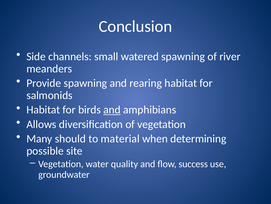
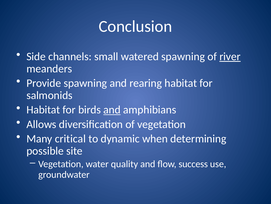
river underline: none -> present (230, 56)
should: should -> critical (70, 138)
material: material -> dynamic (120, 138)
